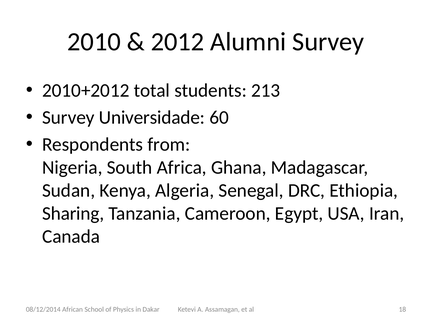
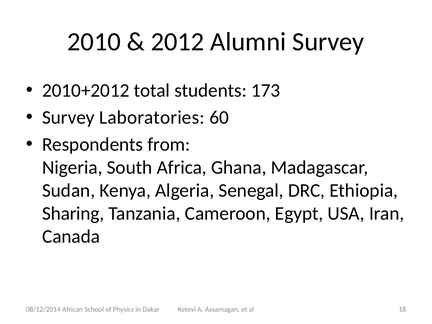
213: 213 -> 173 (266, 91)
Universidade: Universidade -> Laboratories (152, 118)
